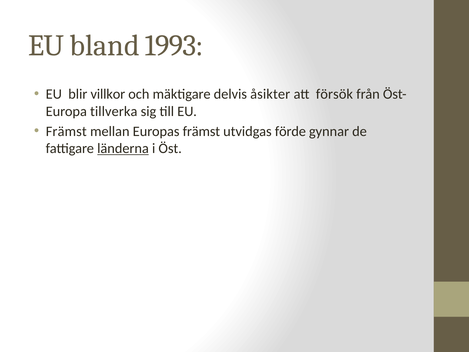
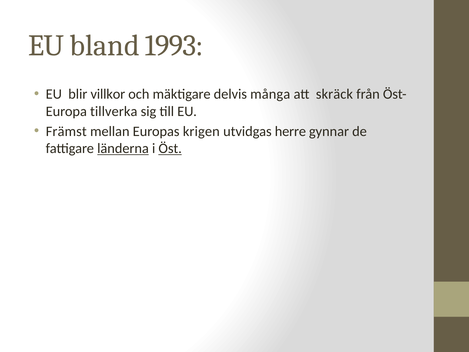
åsikter: åsikter -> många (270, 94)
försök: försök -> skräck (334, 94)
Europas främst: främst -> krigen (201, 131)
förde: förde -> herre (290, 131)
Öst underline: none -> present (170, 148)
